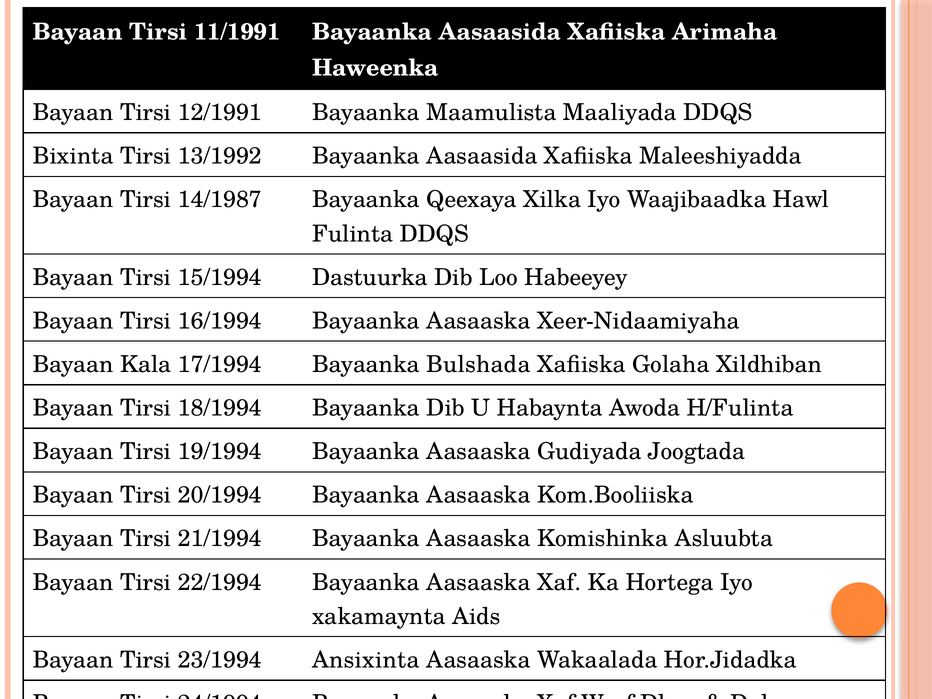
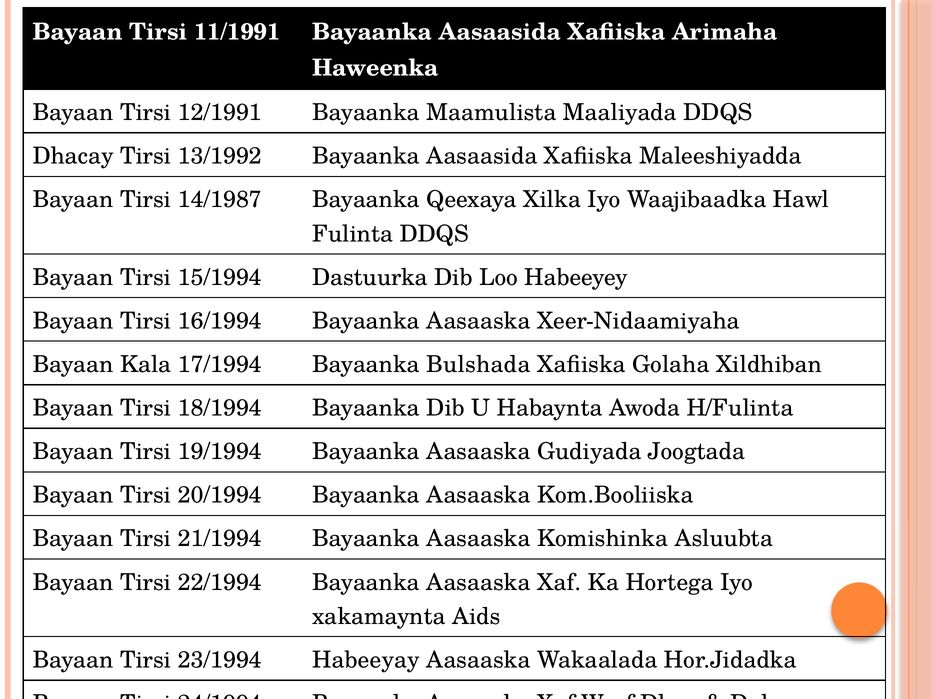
Bixinta: Bixinta -> Dhacay (73, 156)
Ansixinta: Ansixinta -> Habeeyay (366, 660)
